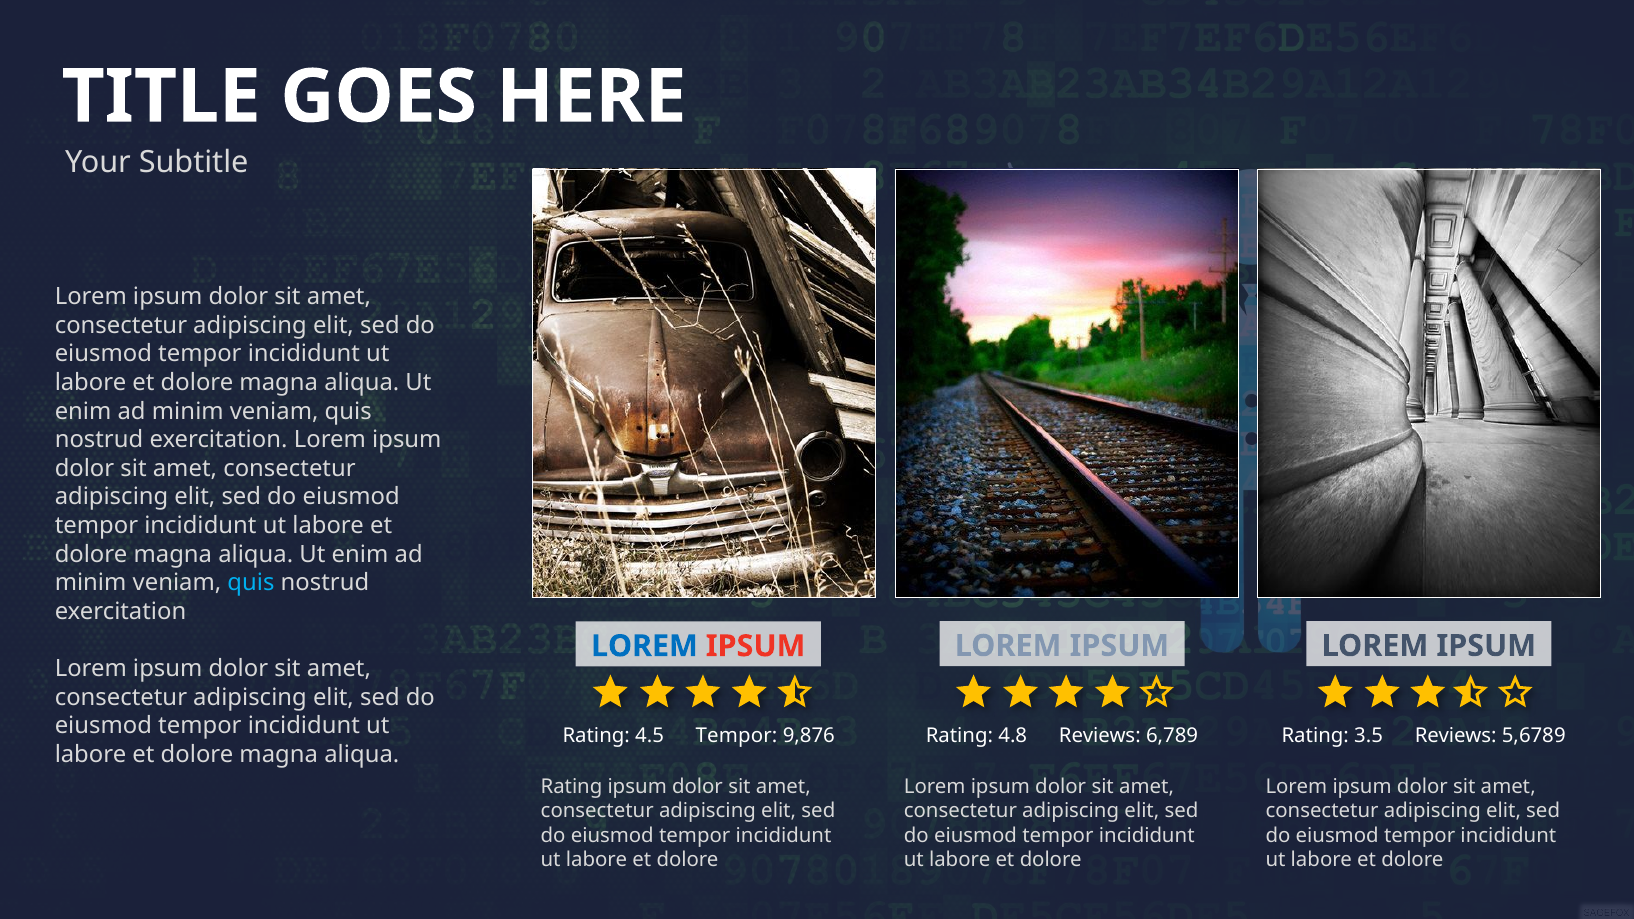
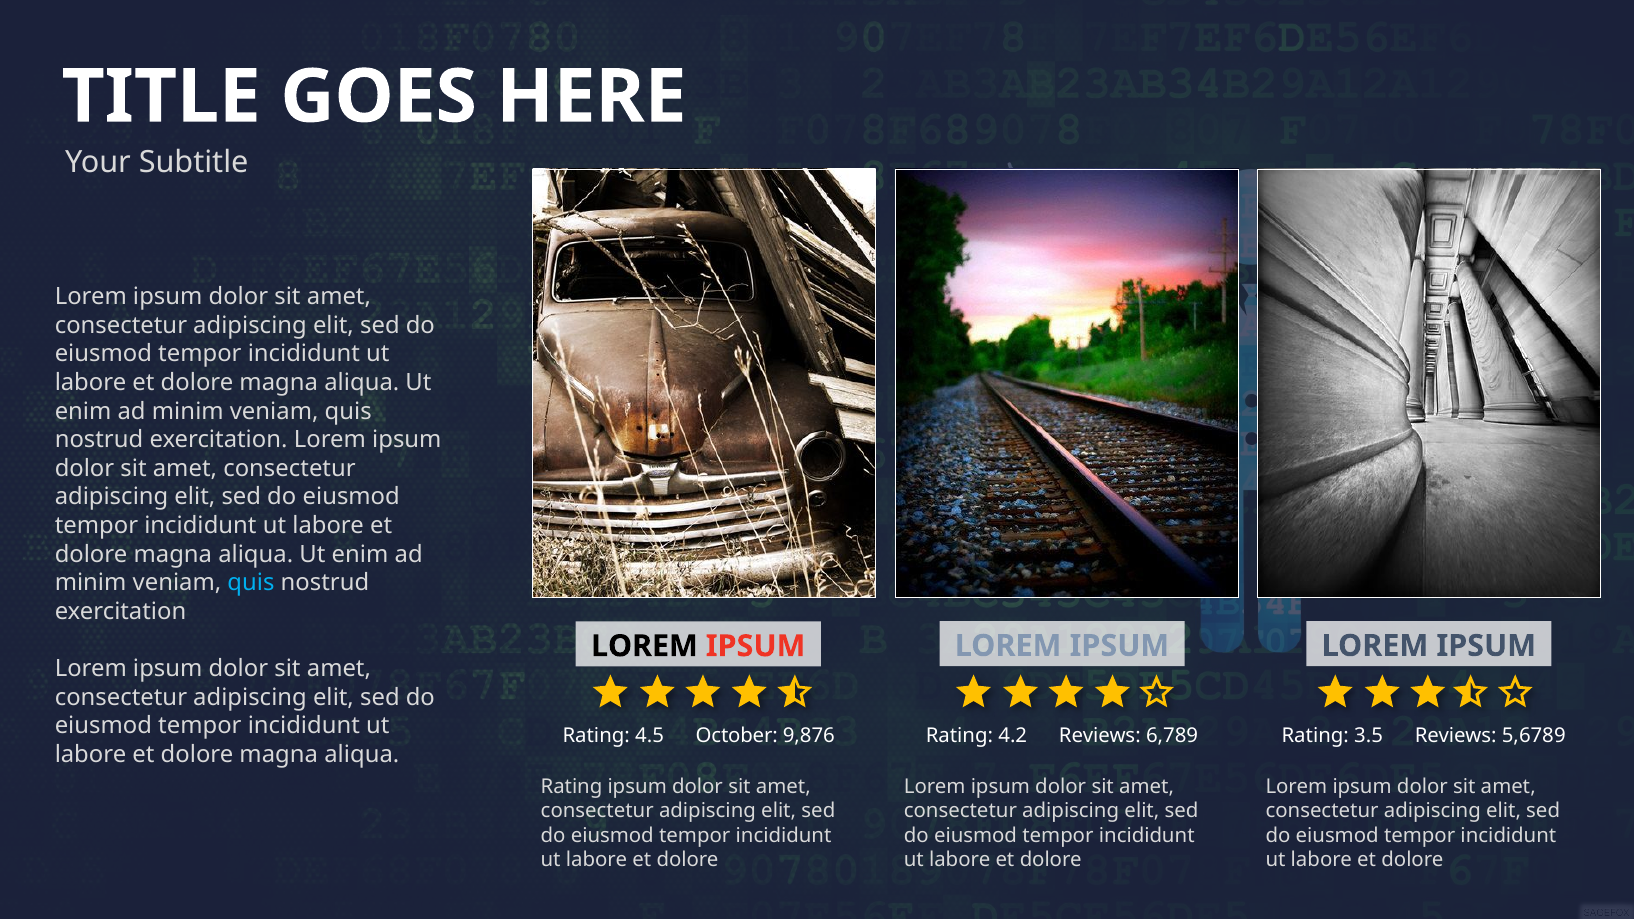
LOREM colour: blue -> black (644, 646)
4.5 Tempor: Tempor -> October (737, 736)
4.8: 4.8 -> 4.2 (1013, 736)
